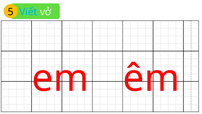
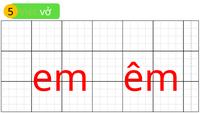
Viết colour: light blue -> light green (28, 12)
